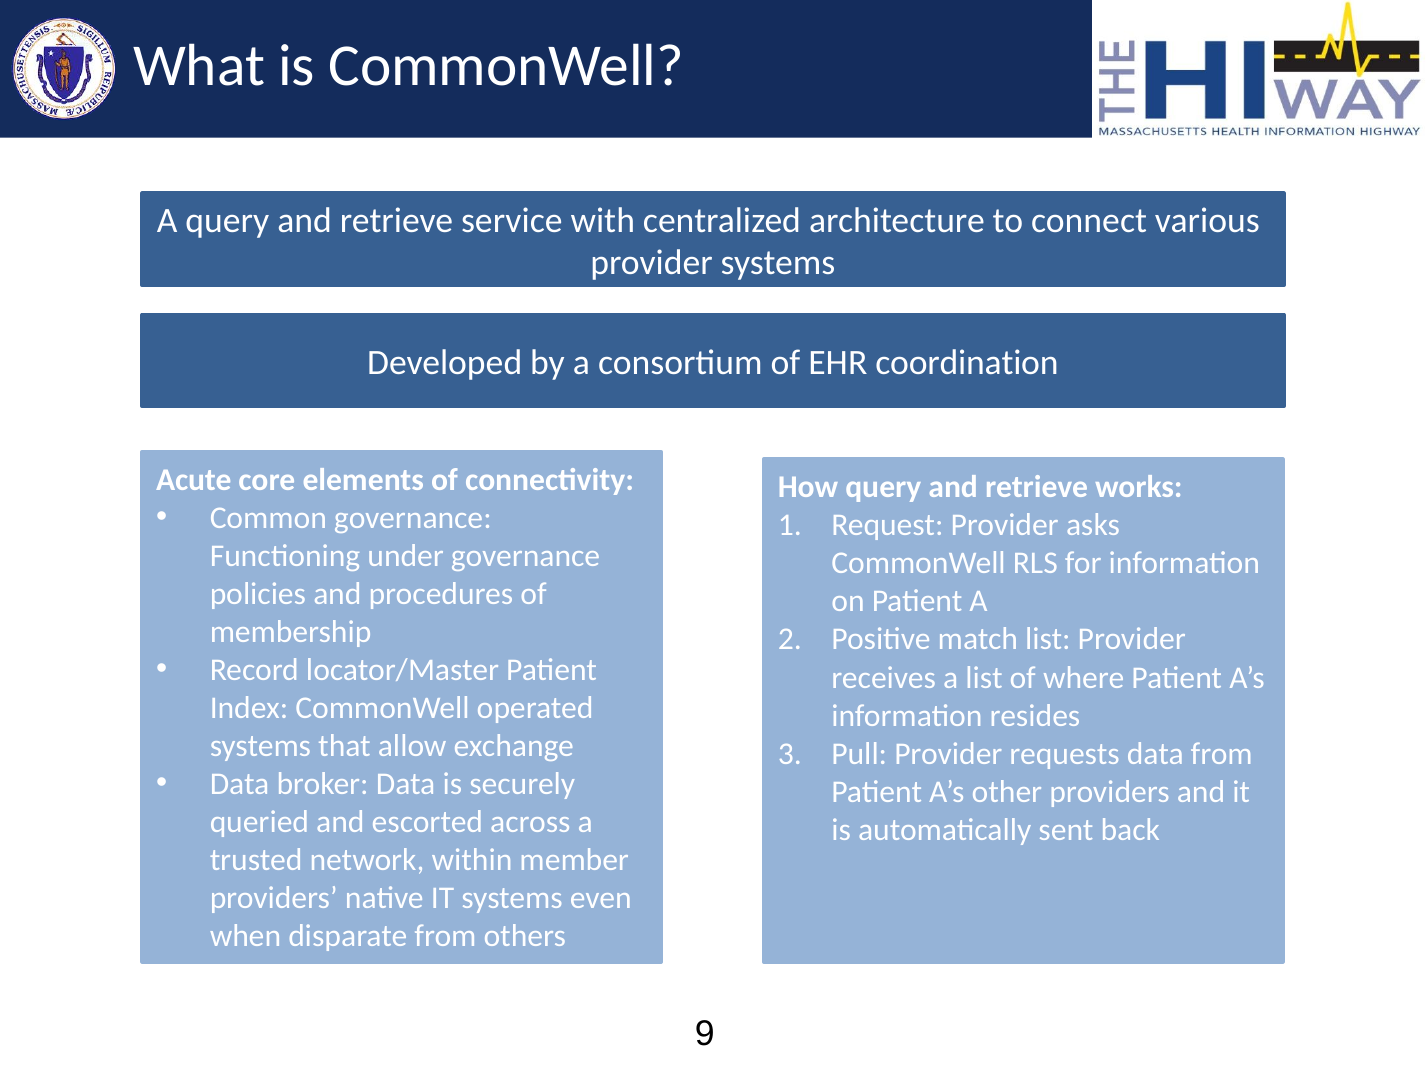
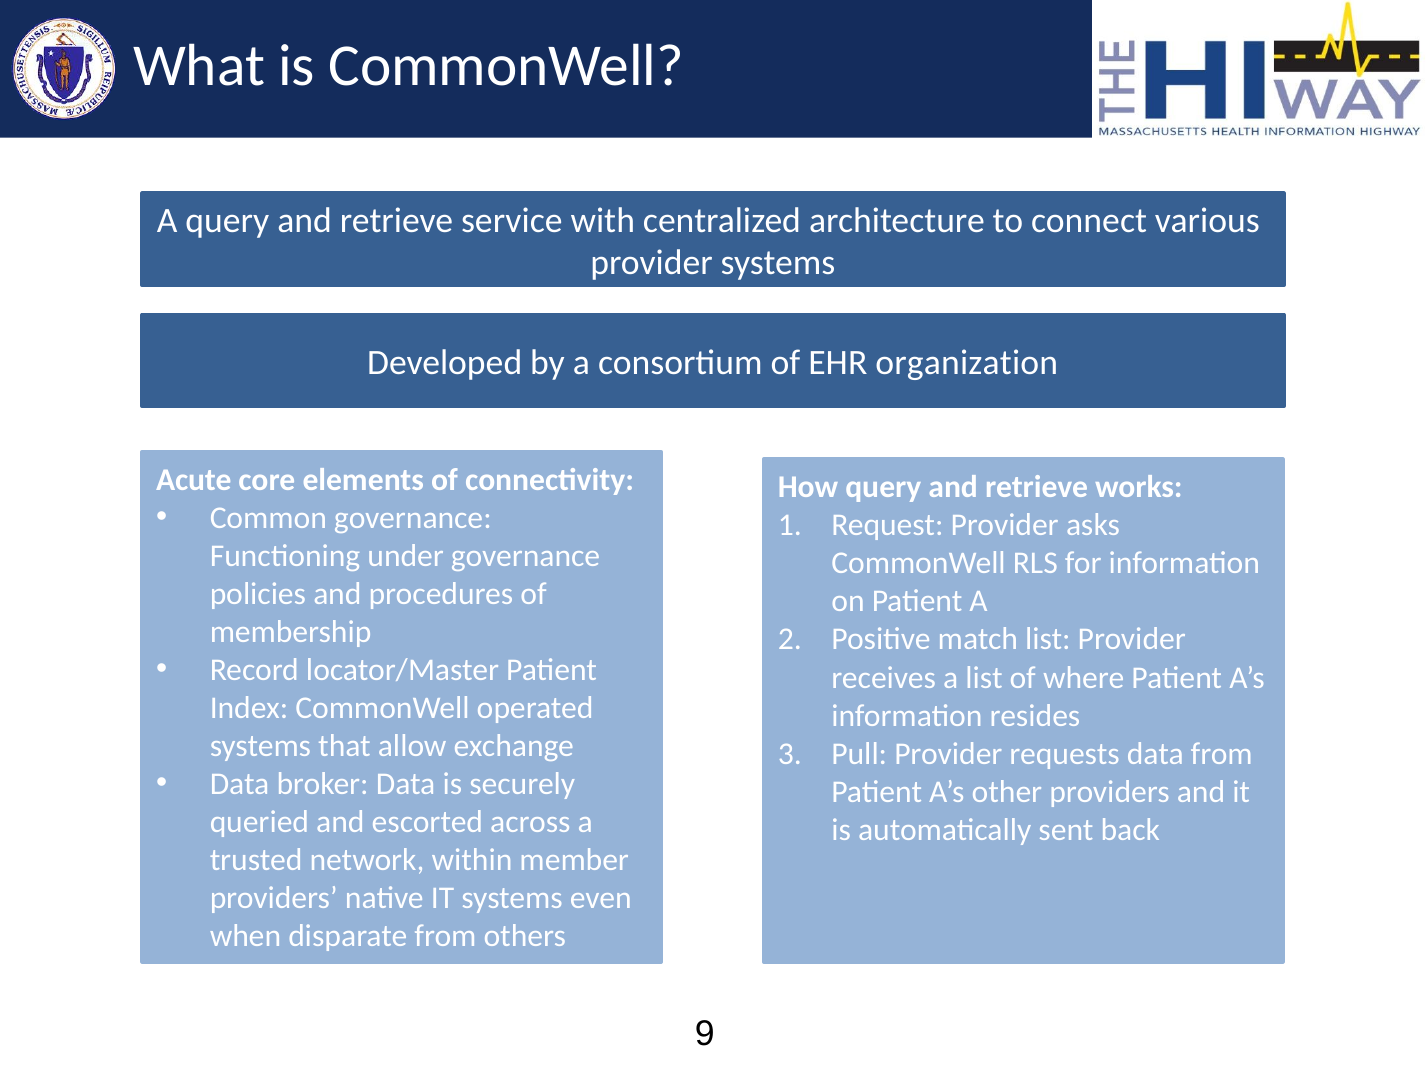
coordination: coordination -> organization (967, 363)
